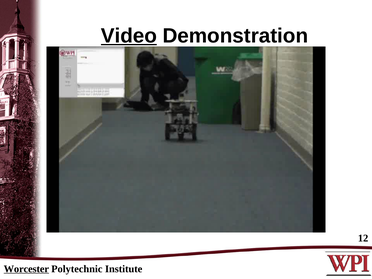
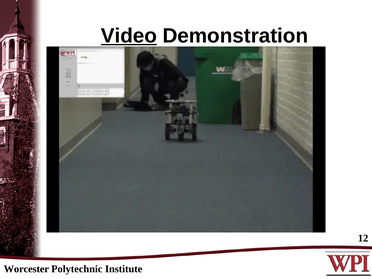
Worcester underline: present -> none (26, 269)
